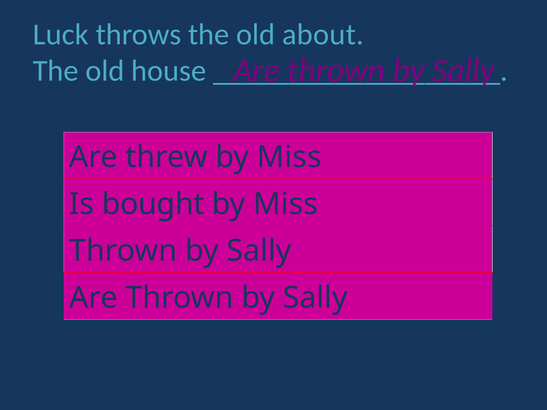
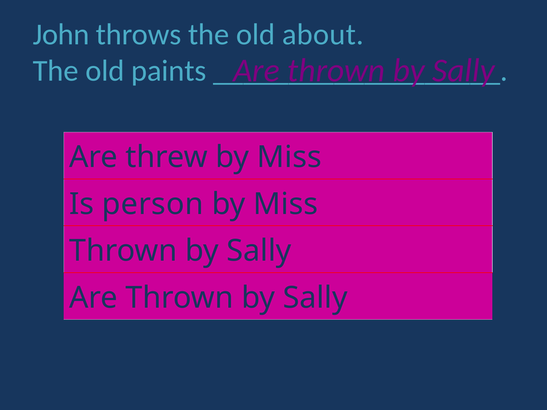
Luck: Luck -> John (61, 35)
house: house -> paints (169, 71)
bought: bought -> person (153, 204)
